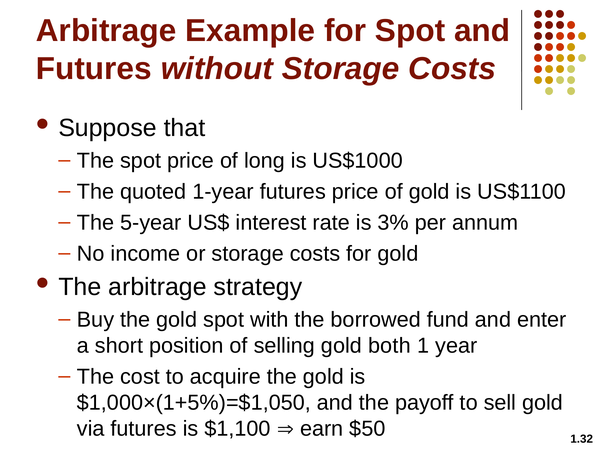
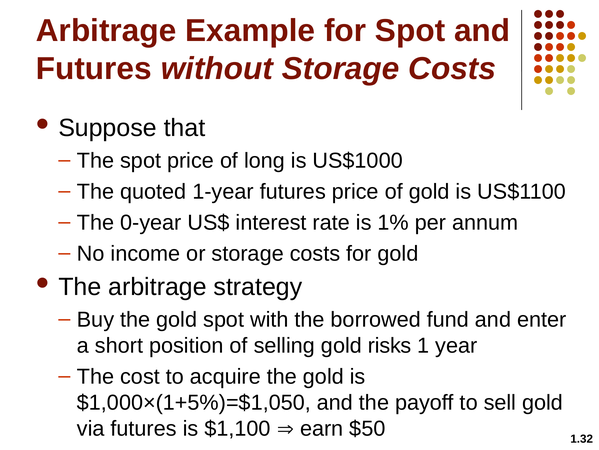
5-year: 5-year -> 0-year (151, 222)
3%: 3% -> 1% (393, 222)
both: both -> risks (390, 345)
